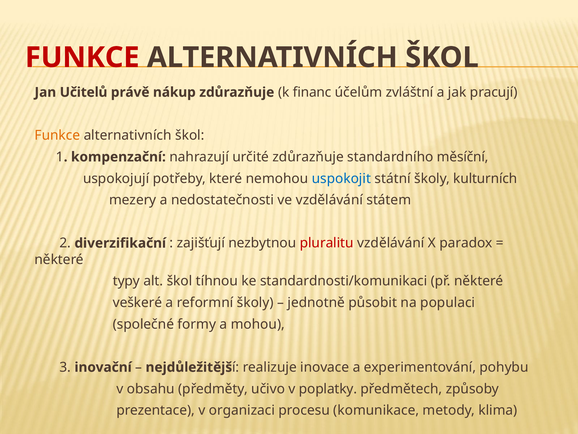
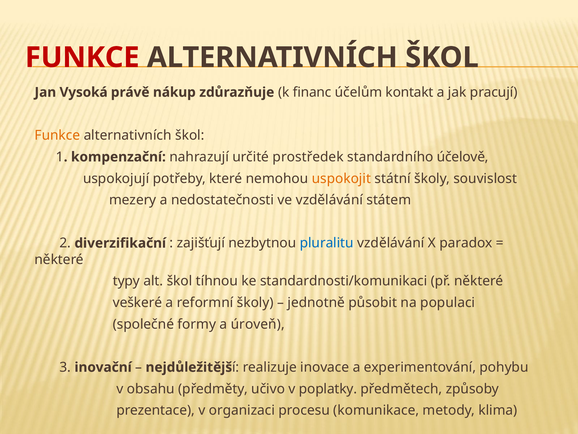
Učitelů: Učitelů -> Vysoká (84, 92)
zvláštní: zvláštní -> kontakt (410, 92)
určité zdůrazňuje: zdůrazňuje -> prostředek (308, 157)
měsíční: měsíční -> účelově (463, 157)
uspokojit colour: blue -> orange (341, 178)
kulturních: kulturních -> souvislost (485, 178)
pluralitu colour: red -> blue (327, 243)
mohou: mohou -> úroveň (258, 324)
